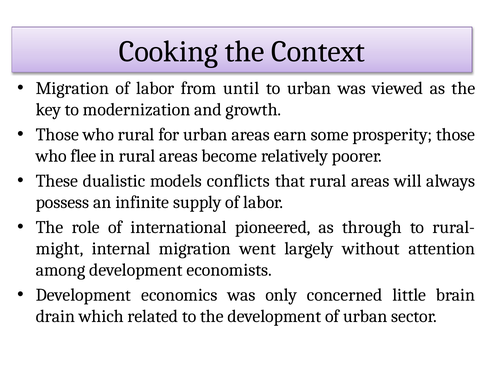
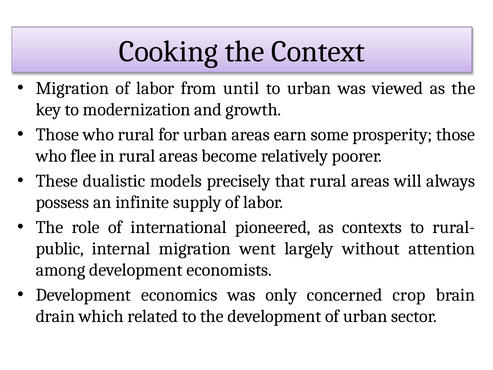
conflicts: conflicts -> precisely (239, 181)
through: through -> contexts (372, 227)
might: might -> public (60, 248)
little: little -> crop (409, 295)
